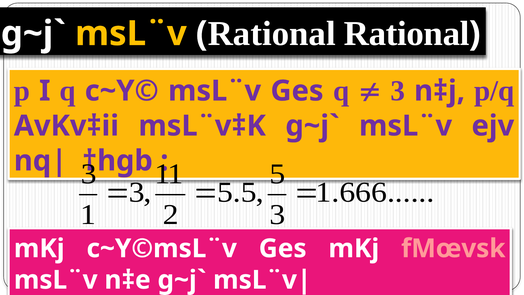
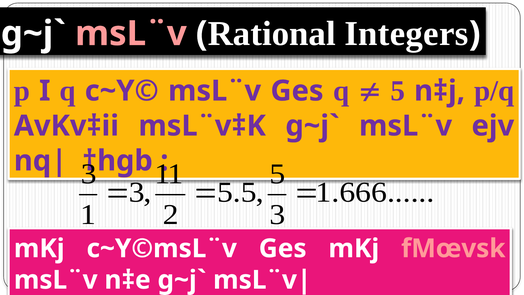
msL¨v colour: yellow -> pink (131, 34)
Rational Rational: Rational -> Integers (406, 34)
3: 3 -> 5 (398, 91)
